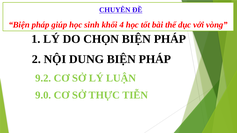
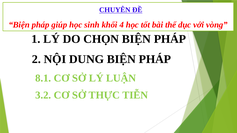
9.2: 9.2 -> 8.1 (43, 78)
9.0: 9.0 -> 3.2 (43, 95)
